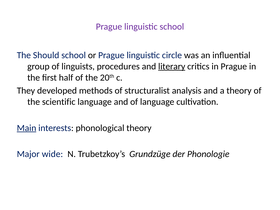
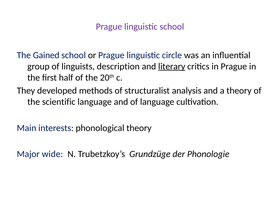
Should: Should -> Gained (46, 55)
procedures: procedures -> description (118, 66)
Main underline: present -> none (27, 128)
